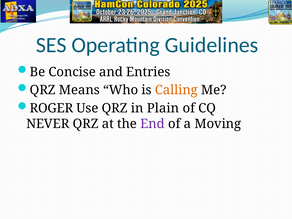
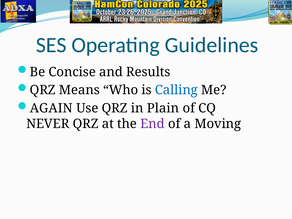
Entries: Entries -> Results (148, 72)
Calling colour: orange -> blue (176, 90)
ROGER: ROGER -> AGAIN (51, 108)
